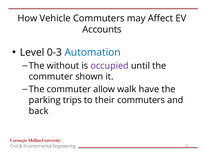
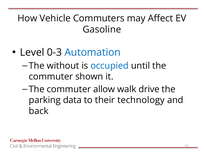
Accounts: Accounts -> Gasoline (102, 30)
occupied colour: purple -> blue (110, 66)
have: have -> drive (149, 89)
trips: trips -> data (72, 100)
their commuters: commuters -> technology (141, 100)
